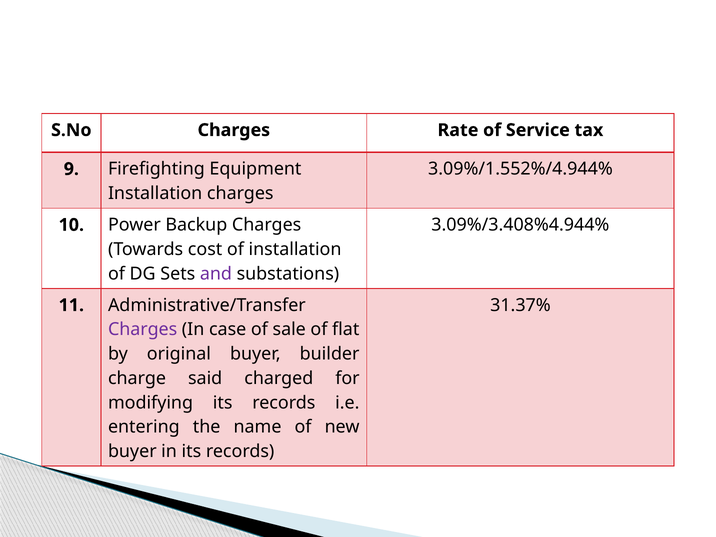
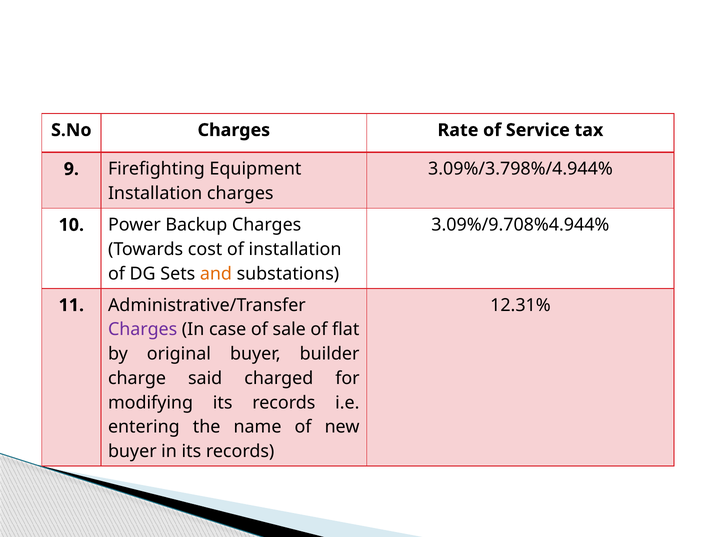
3.09%/1.552%/4.944%: 3.09%/1.552%/4.944% -> 3.09%/3.798%/4.944% (520, 169)
3.09%/3.408%4.944%: 3.09%/3.408%4.944% -> 3.09%/9.708%4.944% (520, 225)
and colour: purple -> orange (216, 274)
31.37%: 31.37% -> 12.31% (520, 305)
